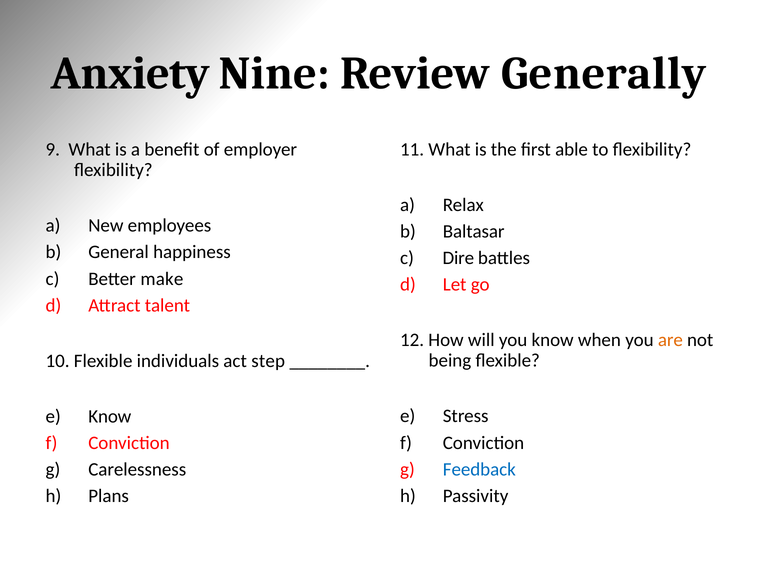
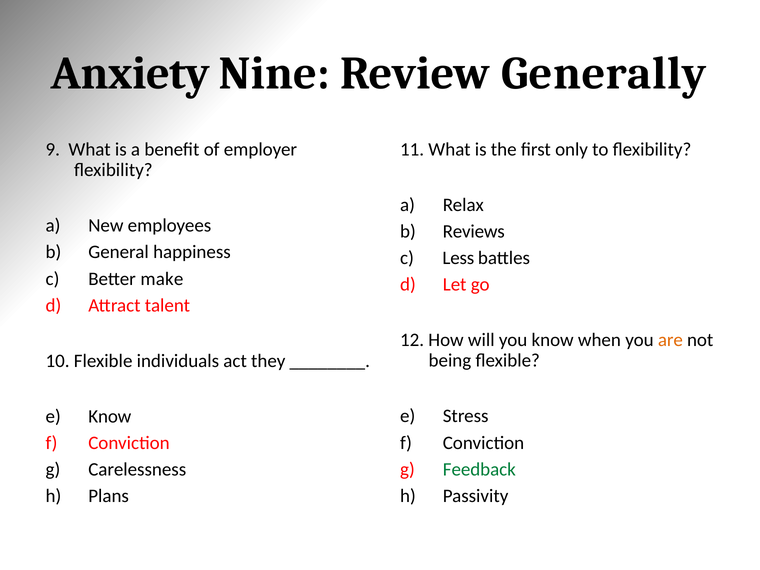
able: able -> only (572, 149)
Baltasar: Baltasar -> Reviews (474, 232)
Dire: Dire -> Less (458, 258)
step: step -> they (268, 361)
Feedback colour: blue -> green (479, 469)
